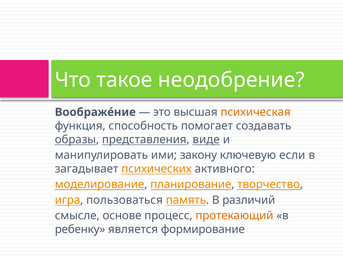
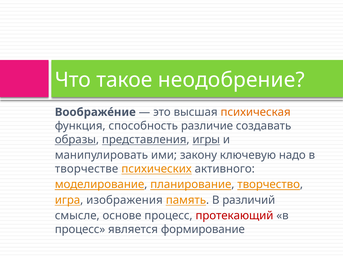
помогает: помогает -> различие (207, 126)
виде: виде -> игры (206, 140)
если: если -> надо (292, 155)
загадывает: загадывает -> творчестве (87, 169)
пользоваться: пользоваться -> изображения (124, 200)
протекающий colour: orange -> red (234, 216)
ребенку: ребенку -> процесс (80, 230)
